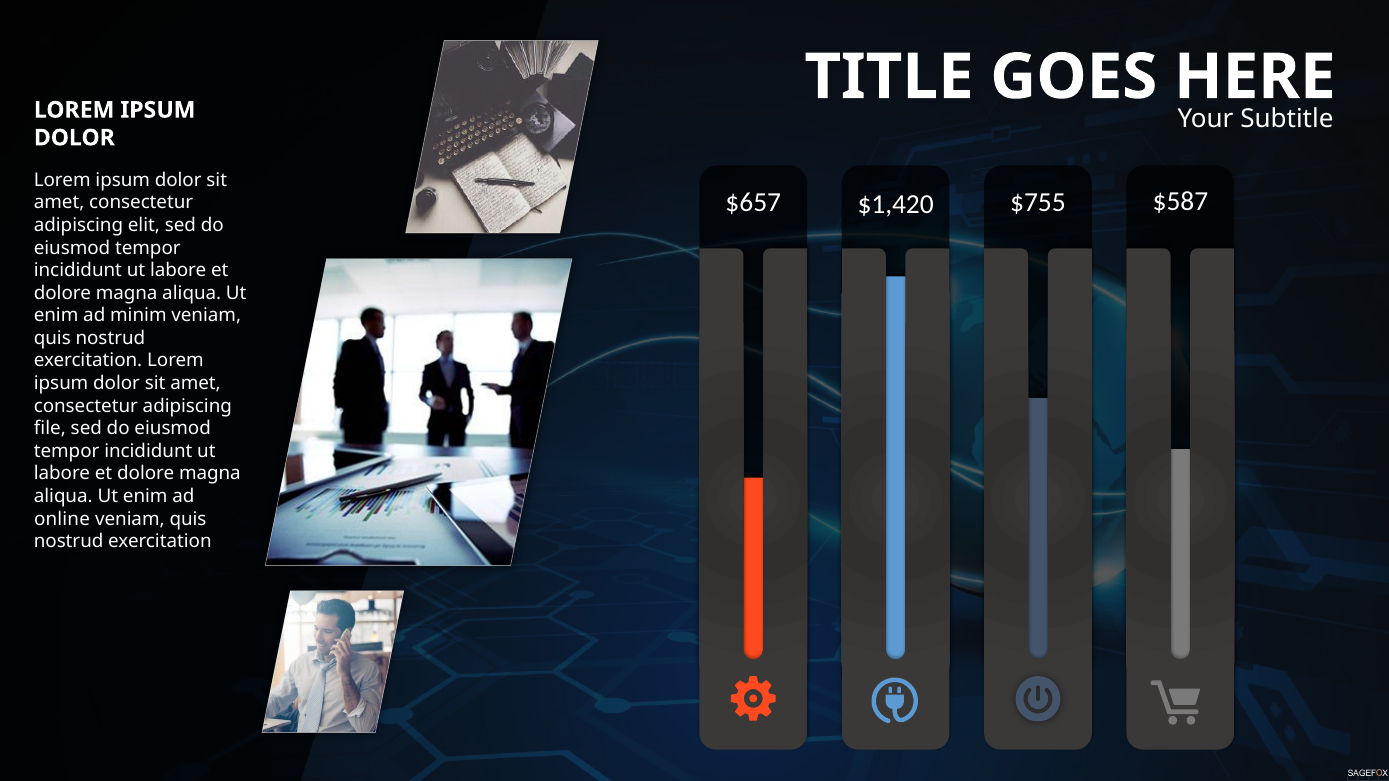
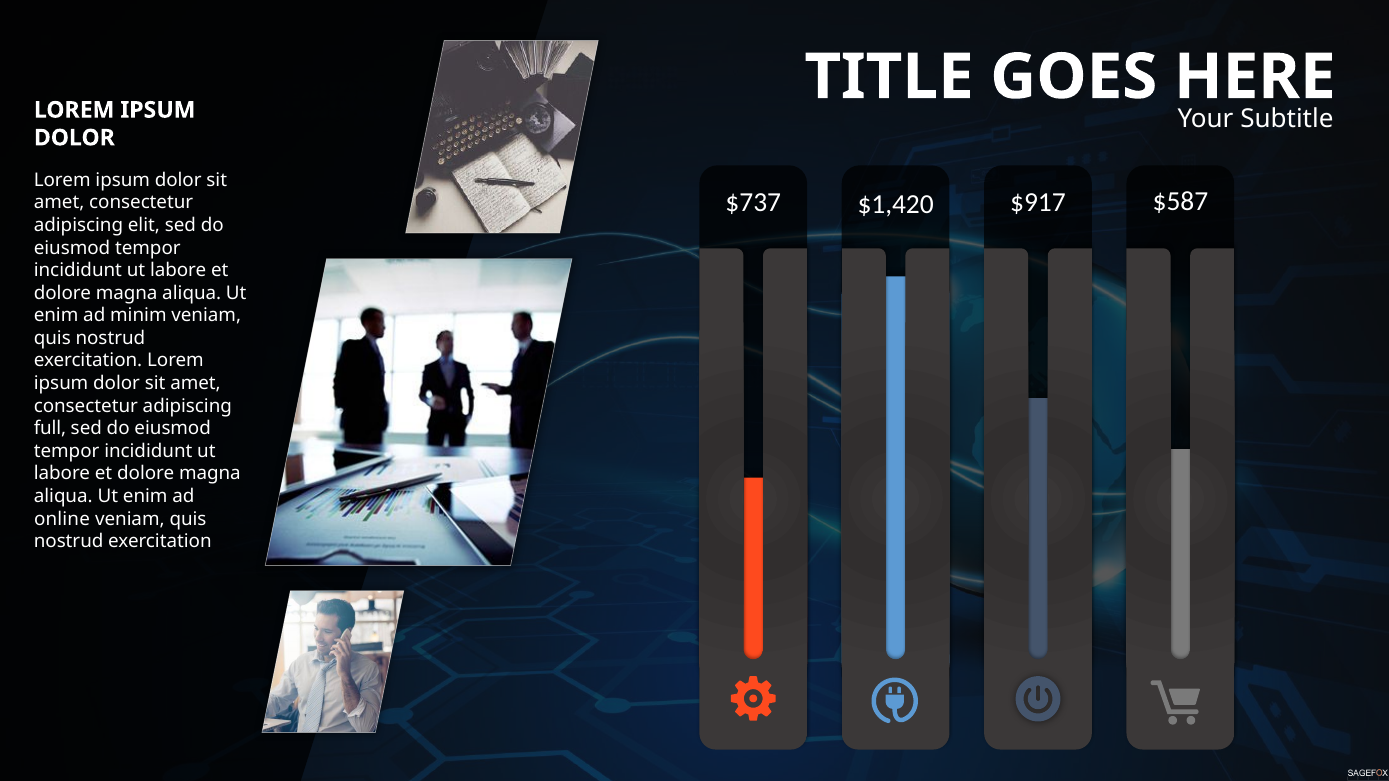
$657: $657 -> $737 (753, 203)
$755: $755 -> $917 (1038, 202)
file: file -> full (50, 429)
